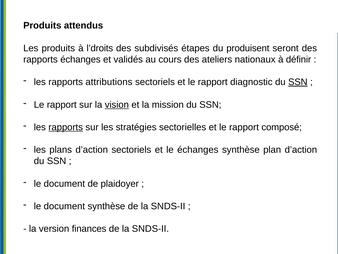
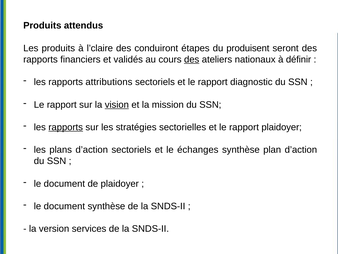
l’droits: l’droits -> l’claire (100, 48)
subdivisés: subdivisés -> conduiront (156, 48)
rapports échanges: échanges -> financiers (80, 59)
des underline: none -> present (192, 59)
SSN underline: present -> none (298, 82)
rapport composé: composé -> plaidoyer (282, 127)
finances: finances -> services (89, 228)
